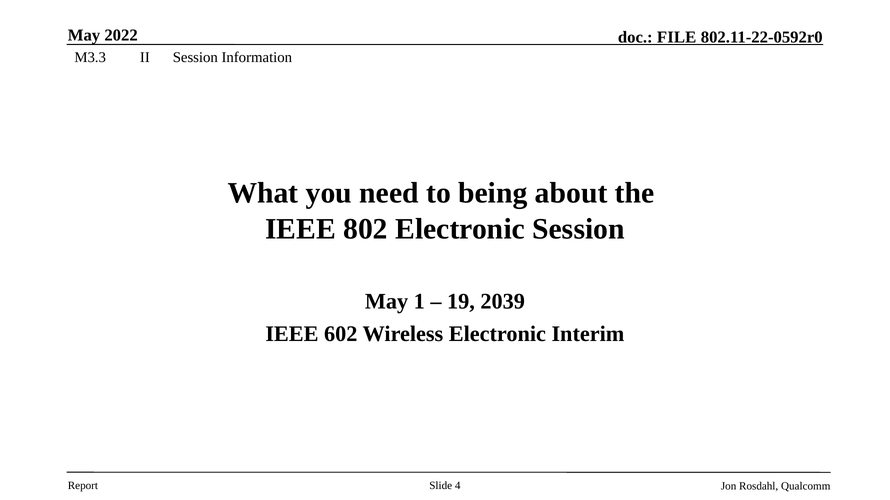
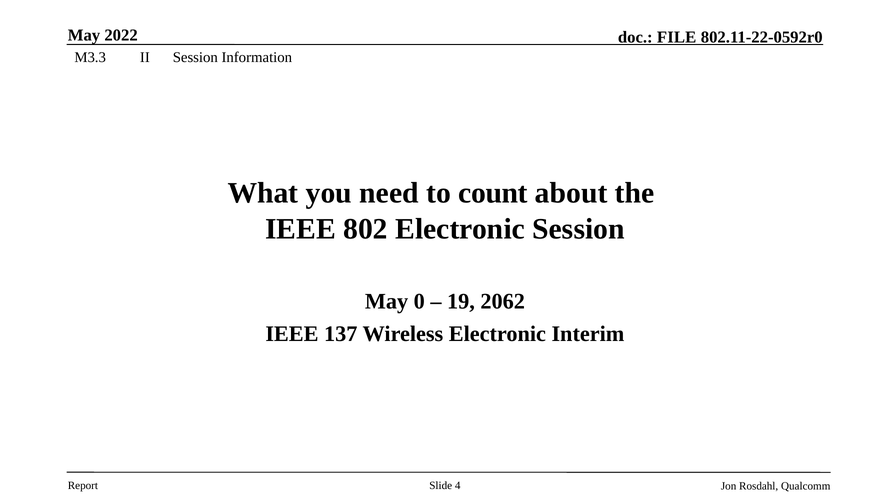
being: being -> count (493, 193)
1: 1 -> 0 (419, 302)
2039: 2039 -> 2062 (503, 302)
602: 602 -> 137 (341, 334)
